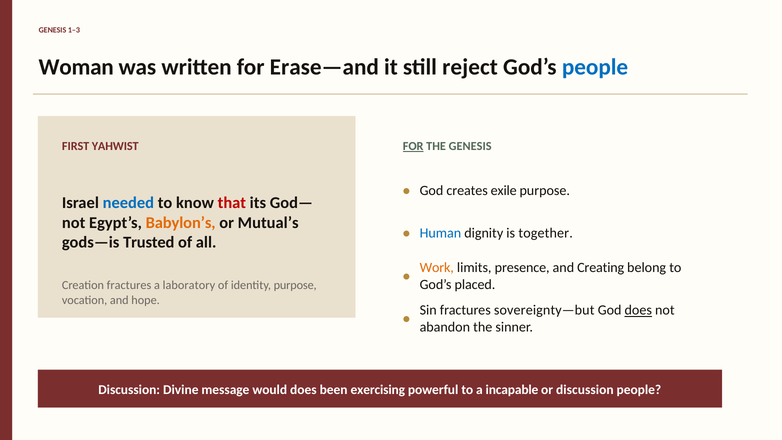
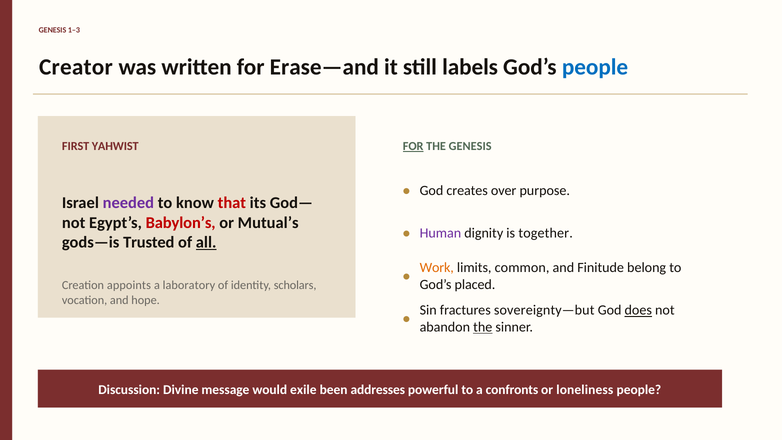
Woman: Woman -> Creator (76, 67)
reject: reject -> labels (470, 67)
exile: exile -> over (504, 190)
needed colour: blue -> purple (128, 203)
Babylon’s colour: orange -> red (181, 223)
Human colour: blue -> purple (440, 233)
all underline: none -> present (206, 242)
presence: presence -> common (522, 267)
Creating: Creating -> Finitude (601, 267)
Creation fractures: fractures -> appoints (129, 285)
identity purpose: purpose -> scholars (295, 285)
the underline: none -> present (483, 327)
would does: does -> exile (303, 389)
exercising: exercising -> addresses (378, 389)
incapable: incapable -> confronts (512, 389)
or discussion: discussion -> loneliness (585, 389)
